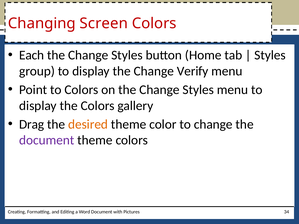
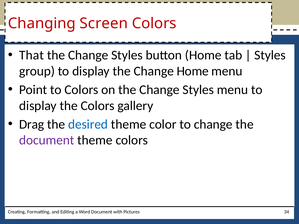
Each: Each -> That (32, 55)
Change Verify: Verify -> Home (193, 71)
desired colour: orange -> blue (88, 124)
